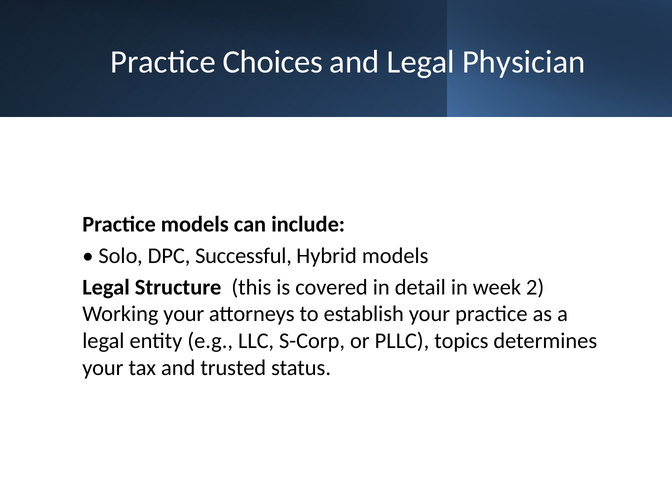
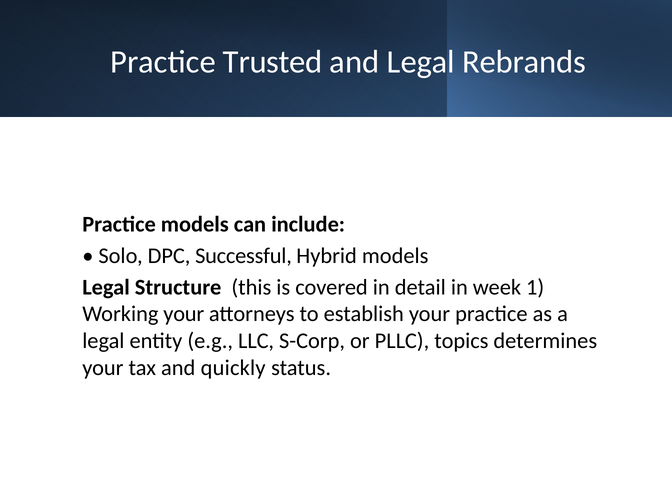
Choices: Choices -> Trusted (273, 62)
Physician: Physician -> Rebrands (524, 62)
2: 2 -> 1 (535, 287)
trusted: trusted -> quickly (233, 368)
